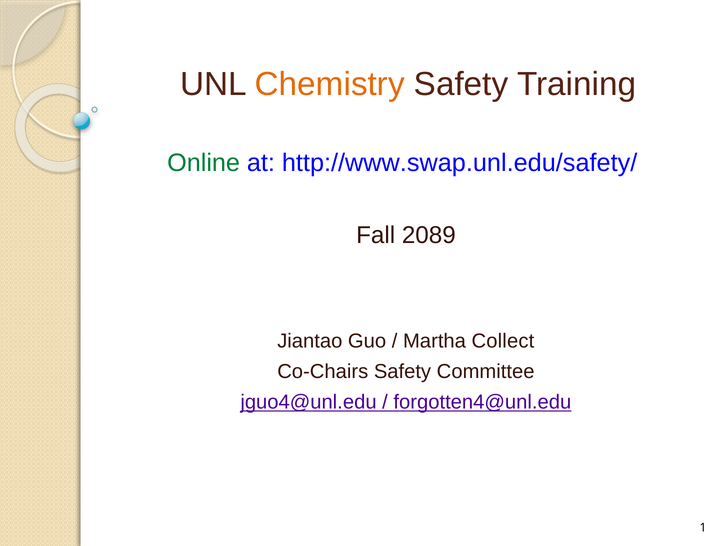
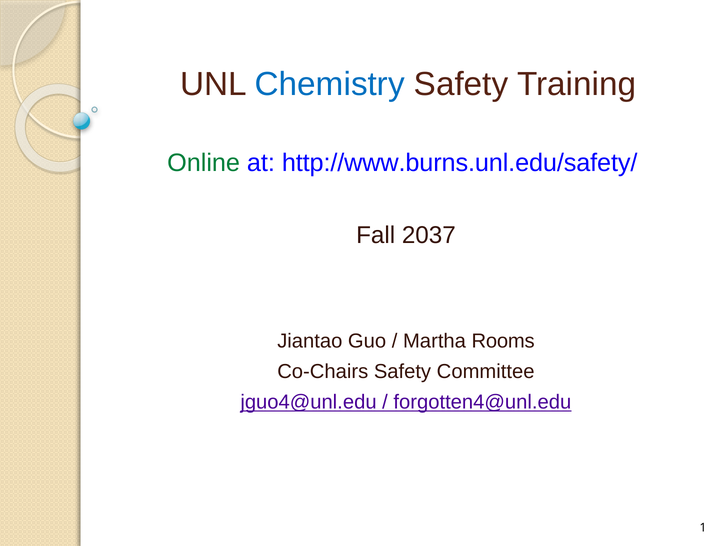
Chemistry colour: orange -> blue (330, 84)
http://www.swap.unl.edu/safety/: http://www.swap.unl.edu/safety/ -> http://www.burns.unl.edu/safety/ (460, 163)
2089: 2089 -> 2037 (429, 235)
Collect: Collect -> Rooms (503, 341)
